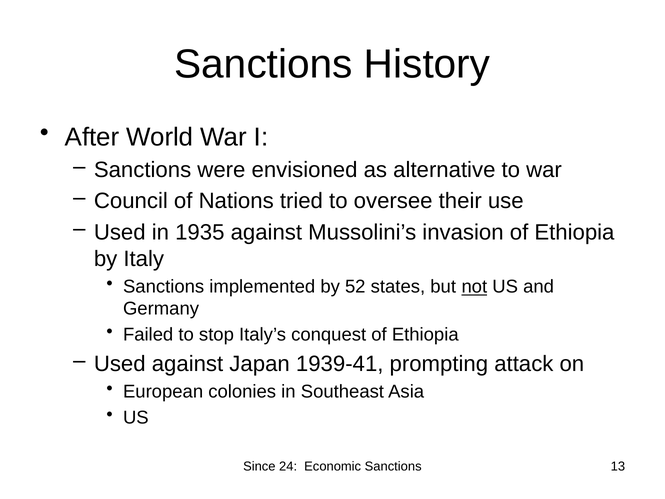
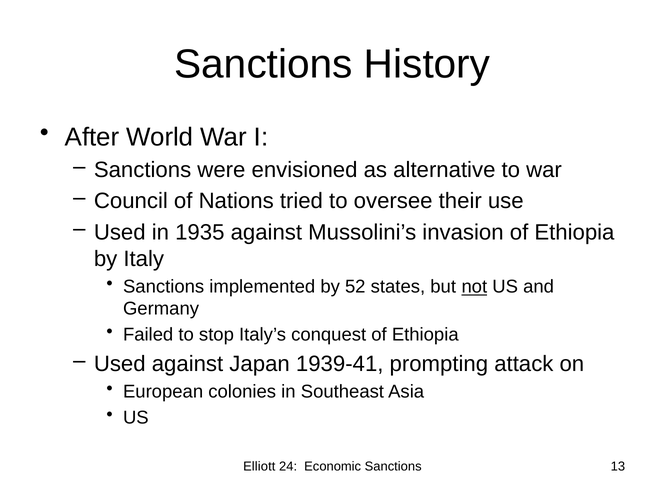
Since: Since -> Elliott (259, 466)
